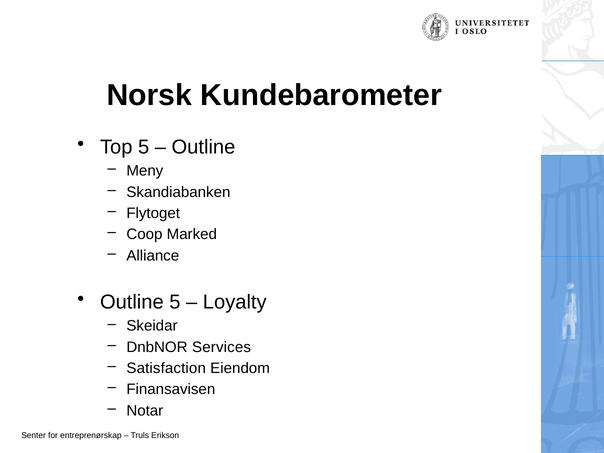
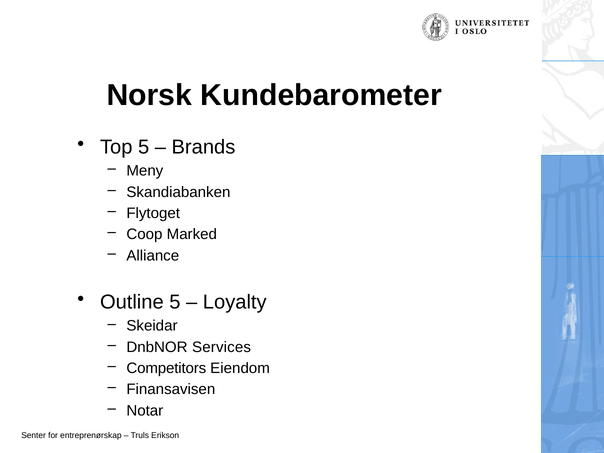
Outline: Outline -> Brands (203, 147)
Satisfaction: Satisfaction -> Competitors (166, 368)
